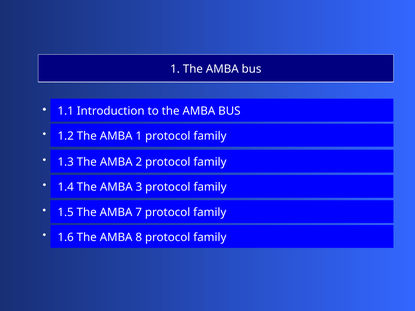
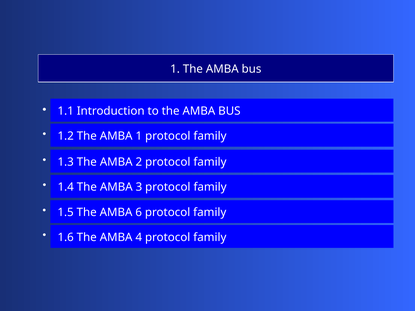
7: 7 -> 6 (139, 213)
8: 8 -> 4 (139, 237)
